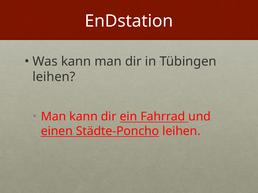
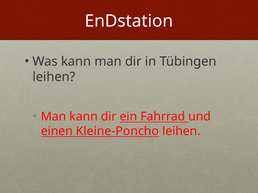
Städte-Poncho: Städte-Poncho -> Kleine-Poncho (117, 131)
